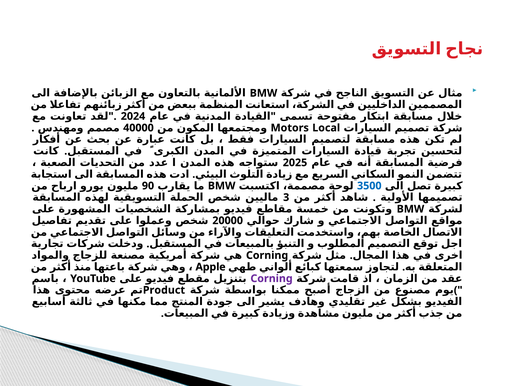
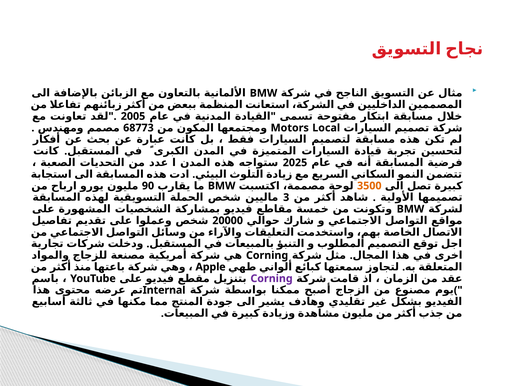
2024: 2024 -> 2005 (133, 116)
40000: 40000 -> 68773 (138, 128)
3500 colour: blue -> orange (369, 186)
Product: Product -> Internal (164, 290)
